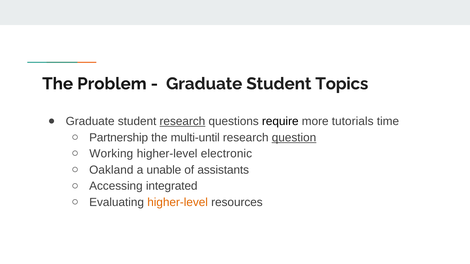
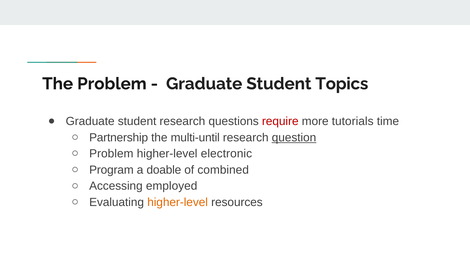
research underline: present -> none (182, 122)
require colour: black -> red (280, 122)
Working: Working -> Problem (111, 154)
Oakland: Oakland -> Program (111, 170)
unable: unable -> doable (164, 170)
assistants: assistants -> combined (223, 170)
integrated: integrated -> employed (172, 186)
